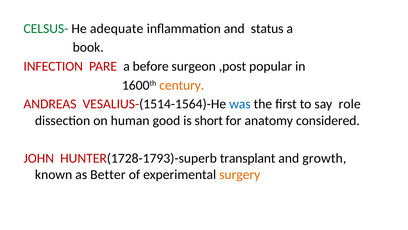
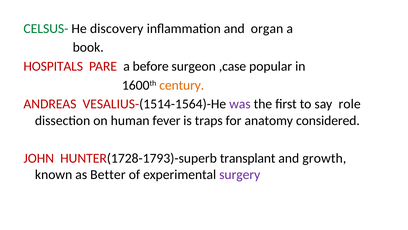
adequate: adequate -> discovery (117, 29)
status: status -> organ (267, 29)
INFECTION: INFECTION -> HOSPITALS (53, 66)
,post: ,post -> ,case (233, 66)
was colour: blue -> purple (240, 104)
good: good -> fever (166, 120)
short: short -> traps (209, 120)
surgery colour: orange -> purple (240, 174)
